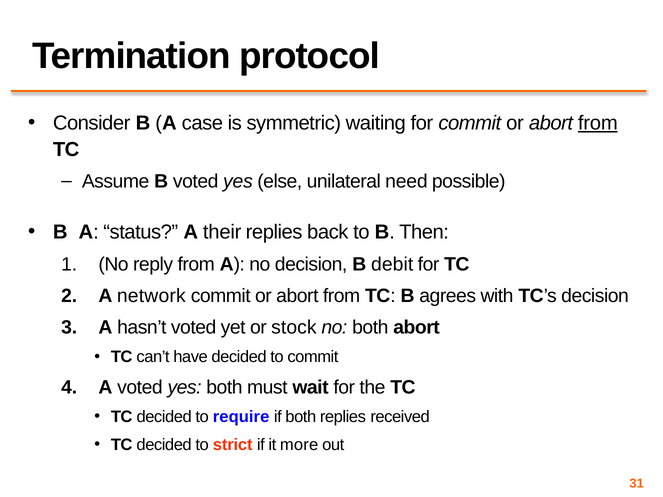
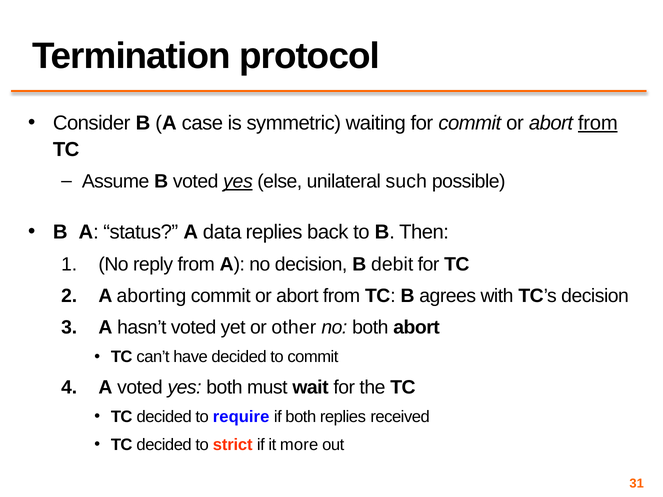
yes underline: none -> present (238, 182)
need: need -> such (406, 182)
their: their -> data (222, 232)
network: network -> aborting (151, 296)
stock: stock -> other (294, 328)
